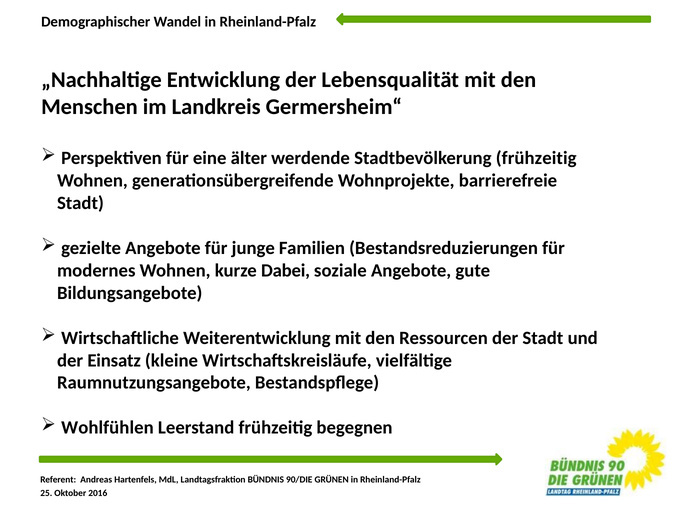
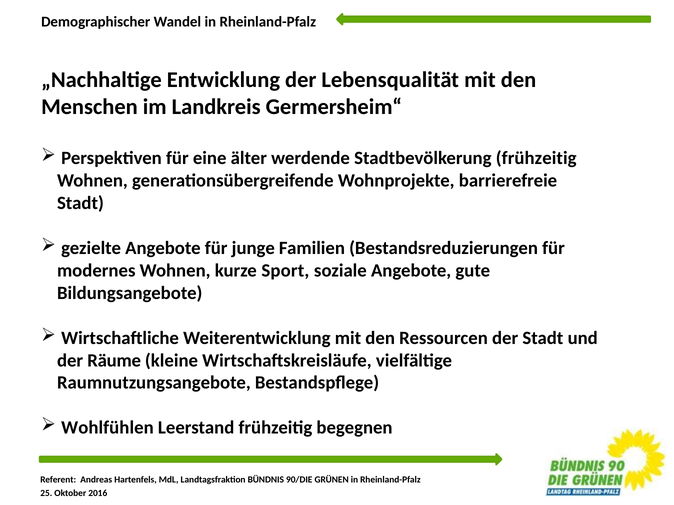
Dabei: Dabei -> Sport (285, 271)
Einsatz: Einsatz -> Räume (114, 361)
